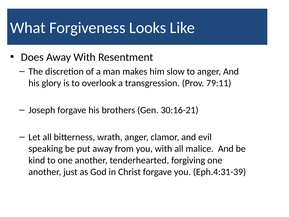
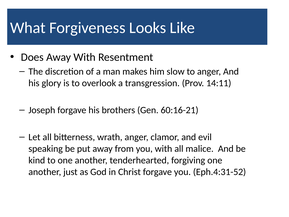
79:11: 79:11 -> 14:11 (219, 83)
30:16-21: 30:16-21 -> 60:16-21 (180, 110)
Eph.4:31-39: Eph.4:31-39 -> Eph.4:31-52 (220, 172)
